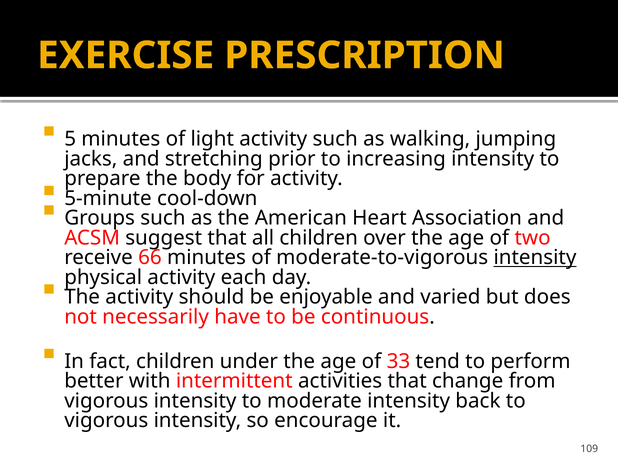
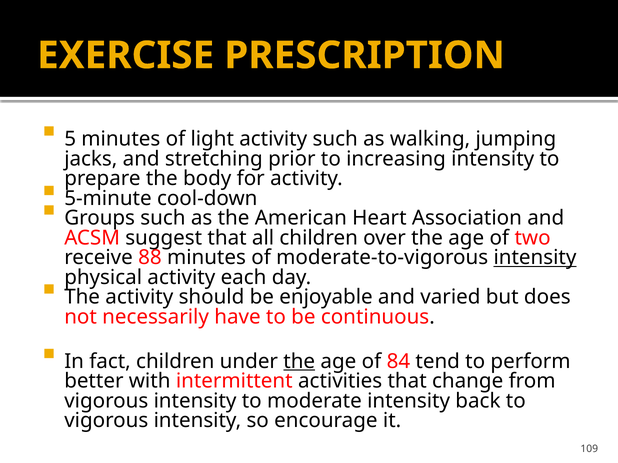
66: 66 -> 88 (150, 258)
the underline: none -> present (299, 362)
33: 33 -> 84 (398, 362)
